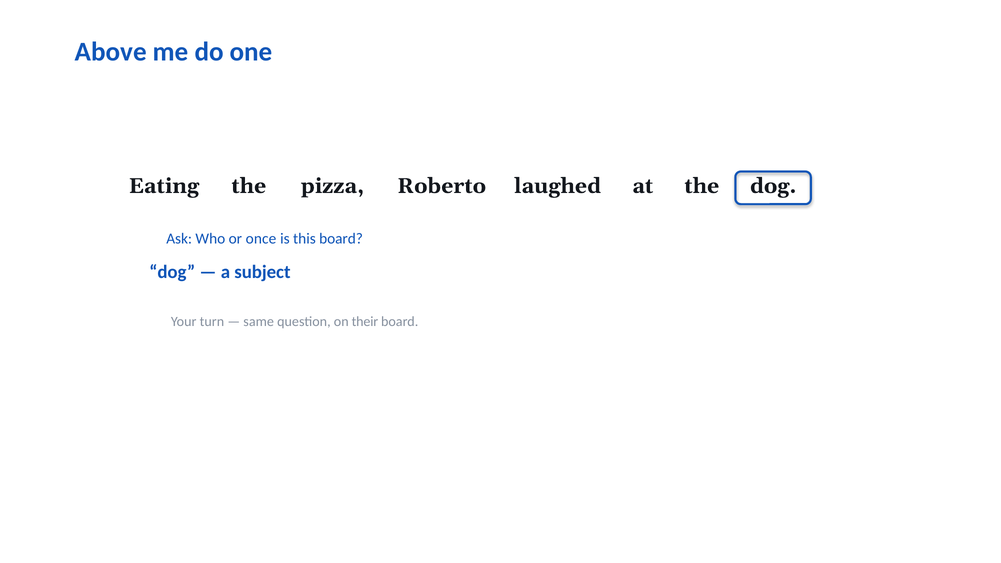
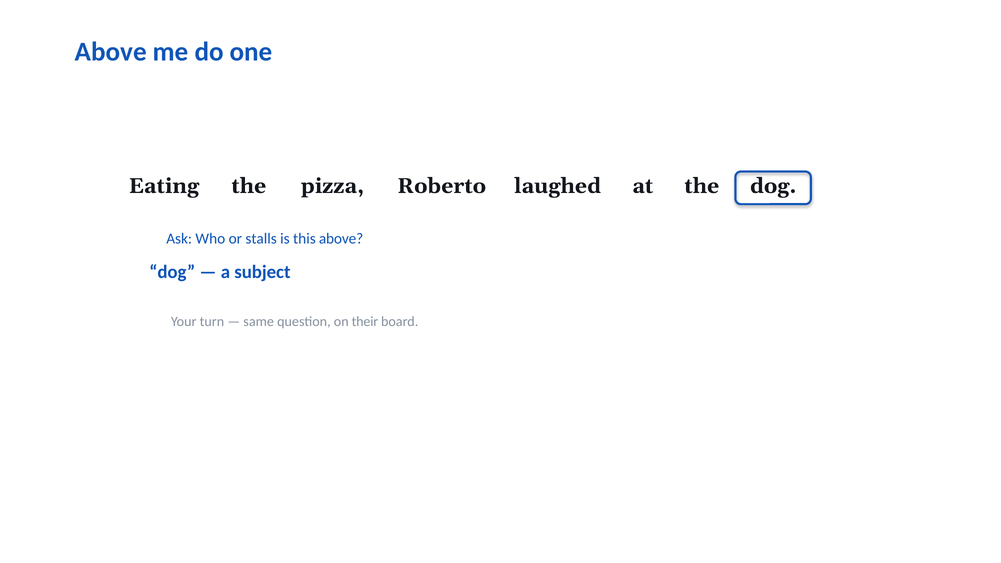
once: once -> stalls (261, 238)
this board: board -> above (341, 238)
